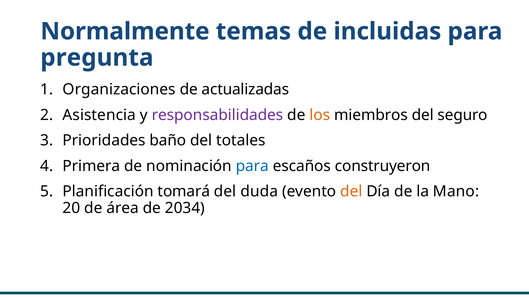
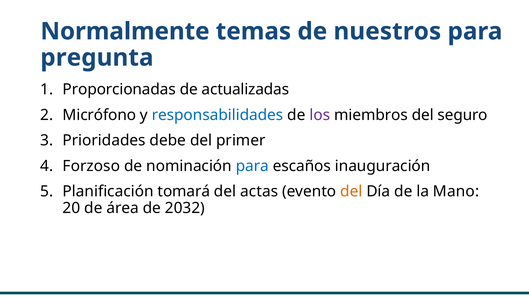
incluidas: incluidas -> nuestros (387, 31)
Organizaciones: Organizaciones -> Proporcionadas (119, 89)
Asistencia: Asistencia -> Micrófono (99, 115)
responsabilidades colour: purple -> blue (218, 115)
los colour: orange -> purple (320, 115)
baño: baño -> debe (168, 140)
totales: totales -> primer (241, 140)
Primera: Primera -> Forzoso (91, 166)
construyeron: construyeron -> inauguración (383, 166)
duda: duda -> actas (259, 191)
2034: 2034 -> 2032 (185, 208)
